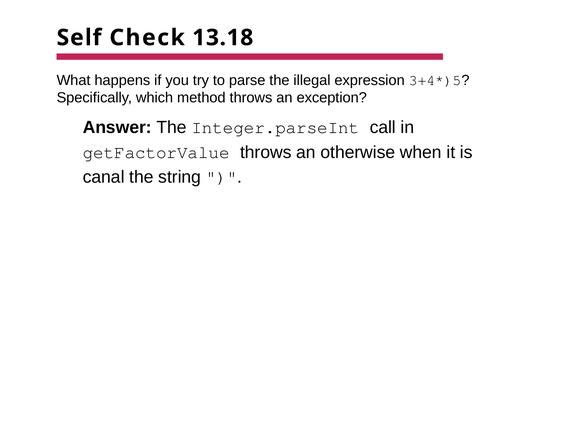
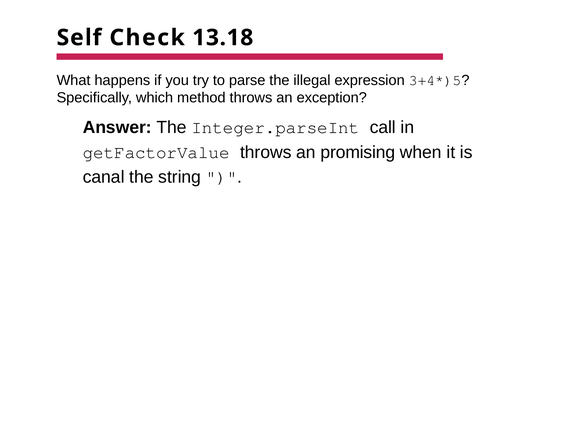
otherwise: otherwise -> promising (358, 152)
